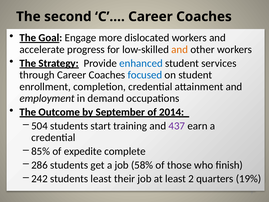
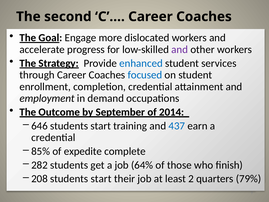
and colour: orange -> purple (180, 49)
504: 504 -> 646 (39, 126)
437 colour: purple -> blue (177, 126)
286: 286 -> 282 (39, 165)
58%: 58% -> 64% (142, 165)
242: 242 -> 208 (39, 179)
least: least -> start (101, 179)
19%: 19% -> 79% (249, 179)
